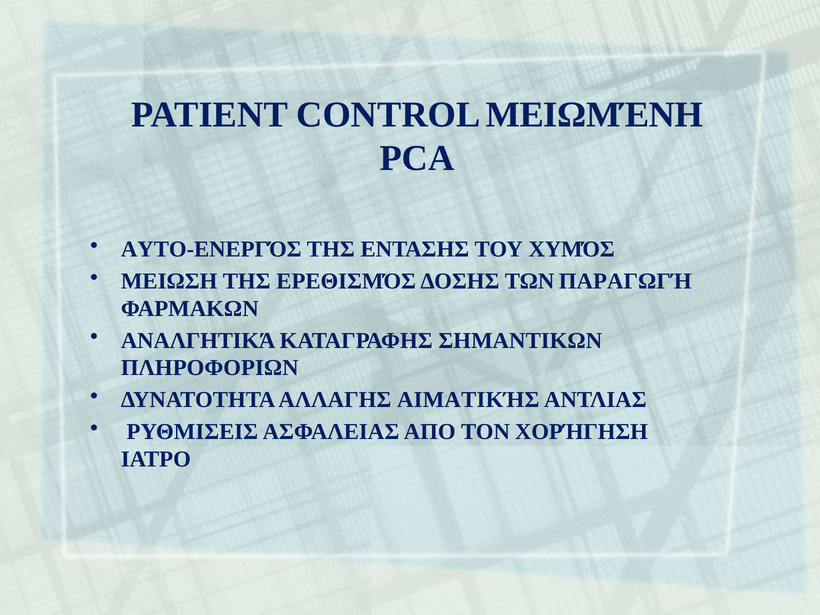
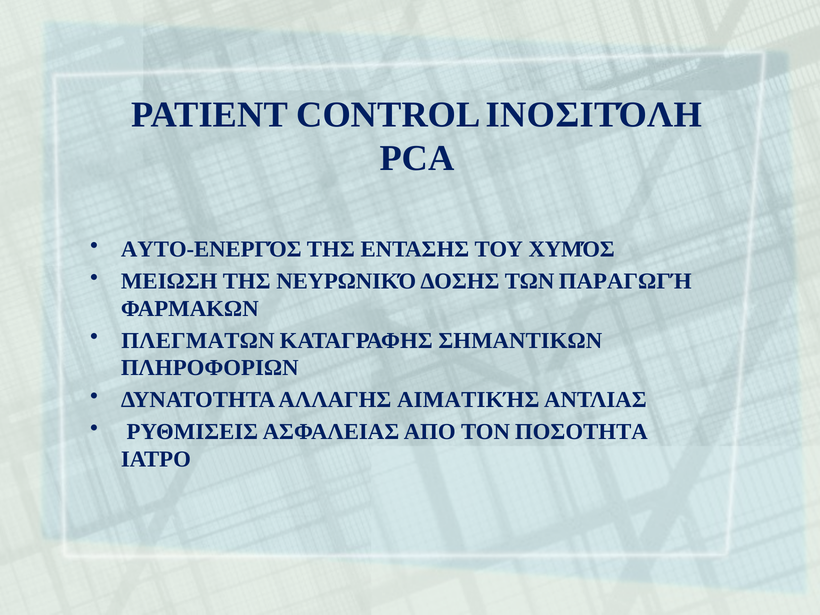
ΜΕΙΩΜΈΝΗ: ΜΕΙΩΜΈΝΗ -> ΙΝΟΣΙΤΌΛΗ (594, 115)
ΕΡΕΘΙΣΜΌΣ: ΕΡΕΘΙΣΜΌΣ -> ΝΕΥΡΩΝΙΚΌ (346, 281)
ΑΝΑΛΓΗΤΙΚΆ: ΑΝΑΛΓΗΤΙΚΆ -> ΠΛΕΓΜΑΤΩΝ (198, 341)
ΧΟΡΉΓΗΣΗ: ΧΟΡΉΓΗΣΗ -> ΠΟΣΟΤΗΤΑ (581, 432)
